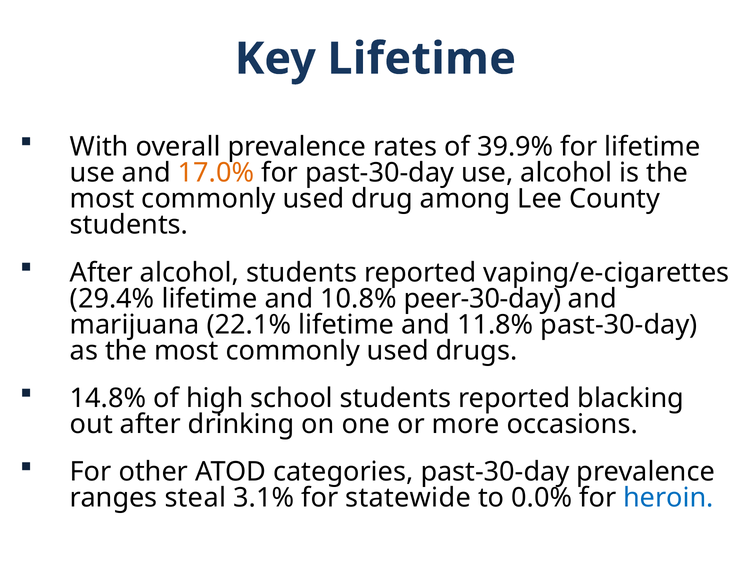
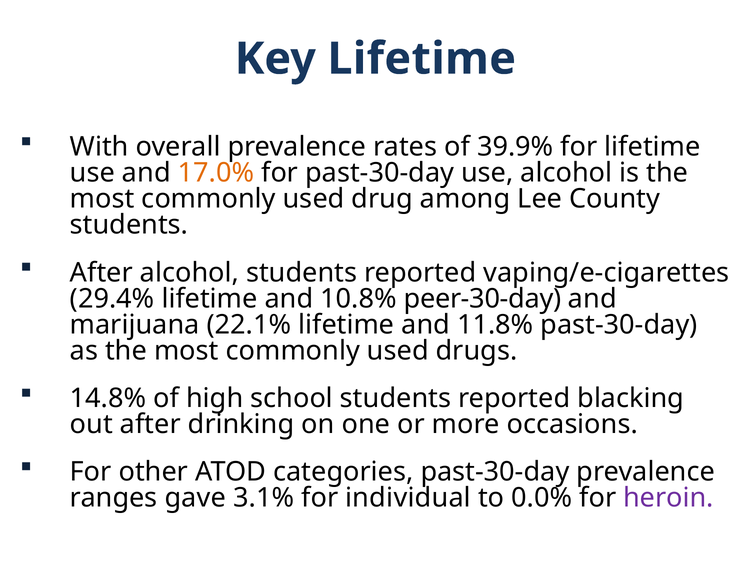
steal: steal -> gave (195, 498)
statewide: statewide -> individual (408, 498)
heroin colour: blue -> purple (668, 498)
